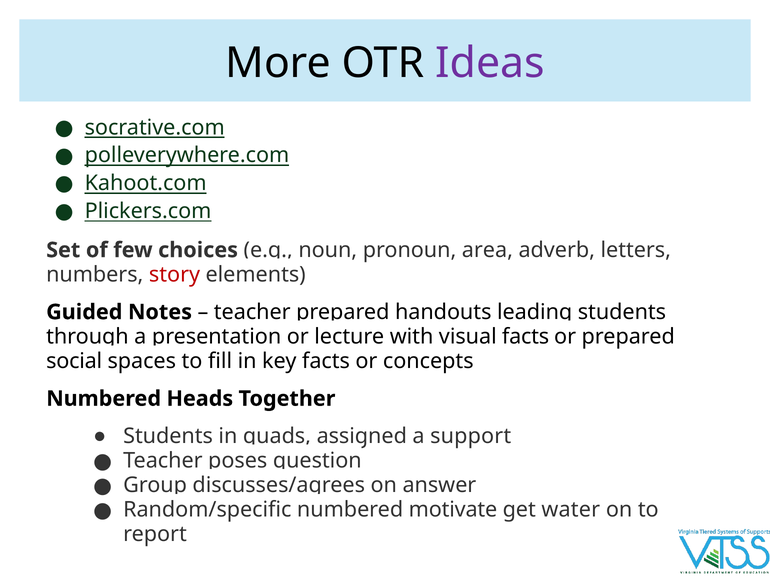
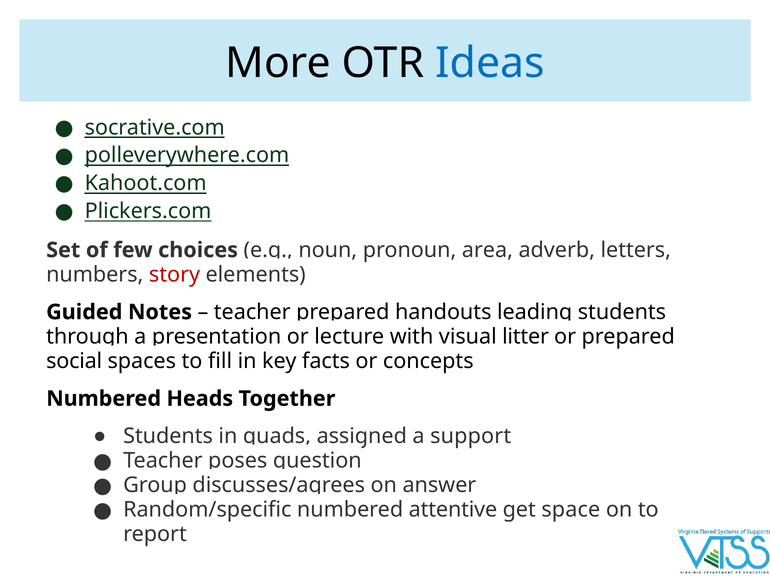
Ideas colour: purple -> blue (490, 63)
facts: facts -> litter (526, 336)
motivate: motivate -> attentive (453, 509)
water: water -> space (571, 509)
